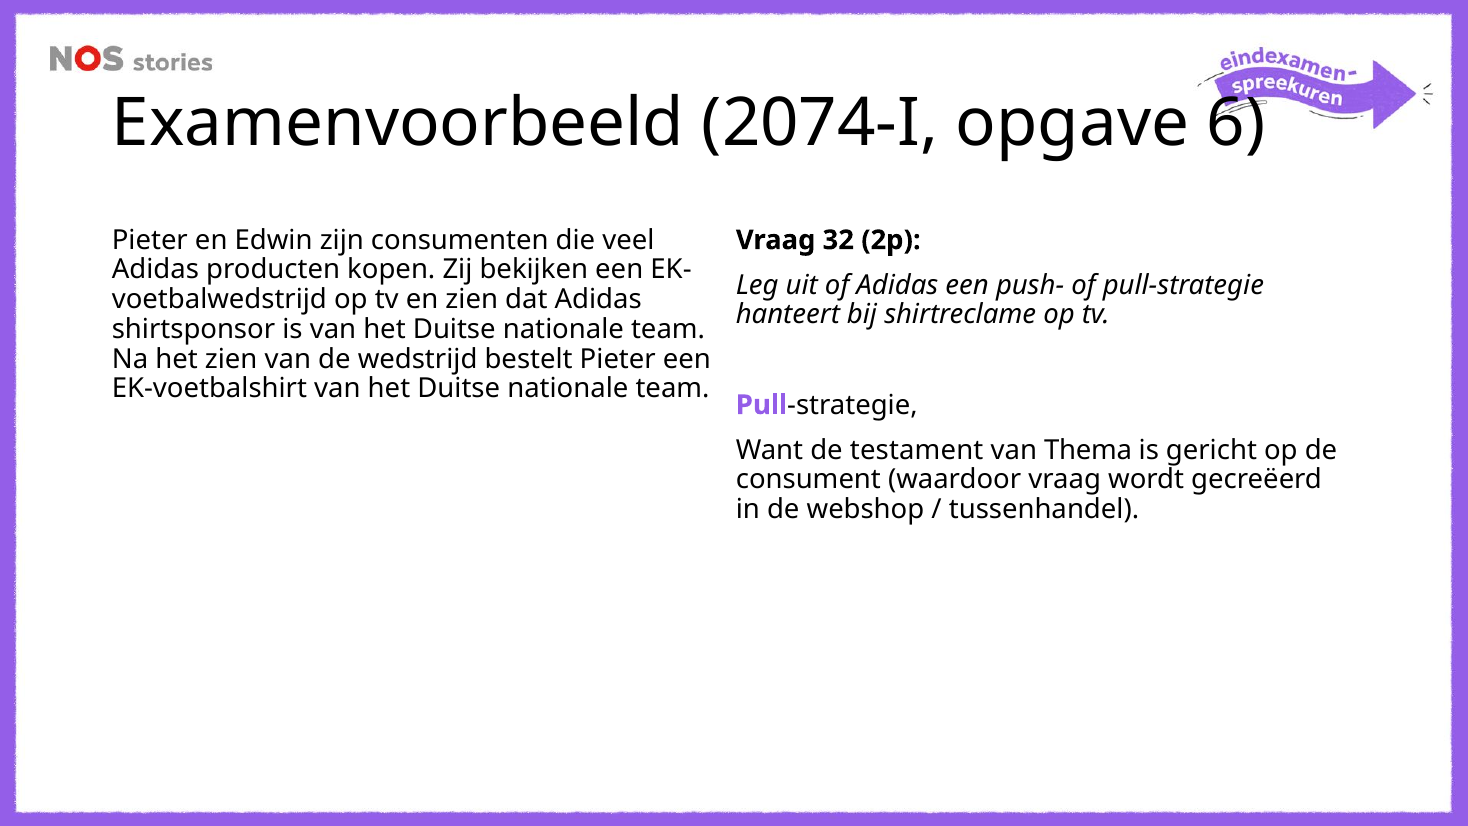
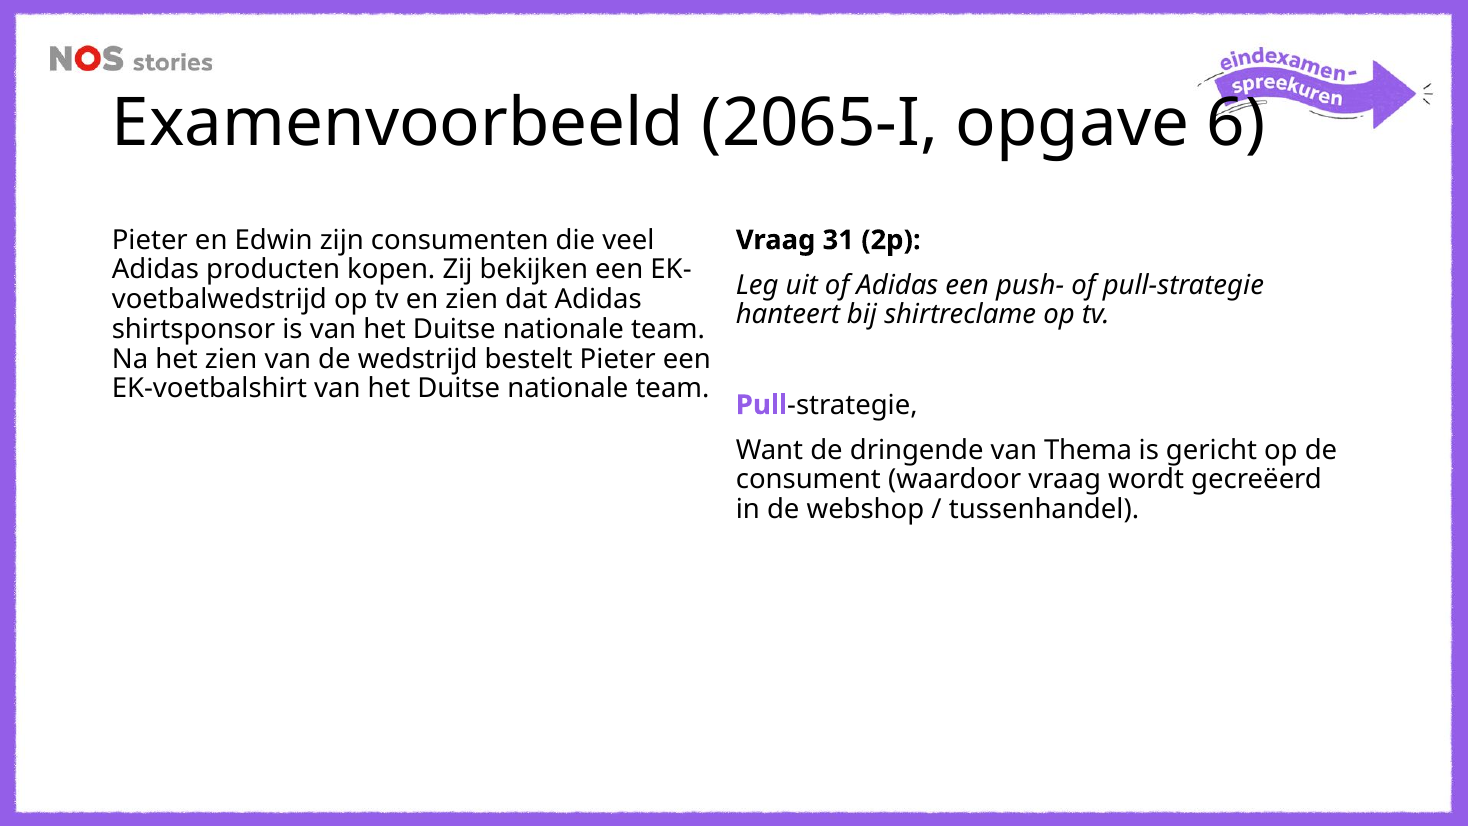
2074-I: 2074-I -> 2065-I (820, 123)
32: 32 -> 31 (838, 240)
testament: testament -> dringende (917, 450)
